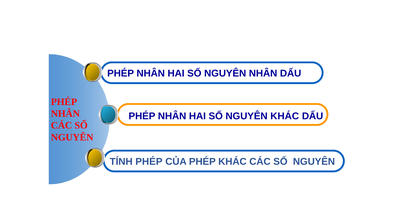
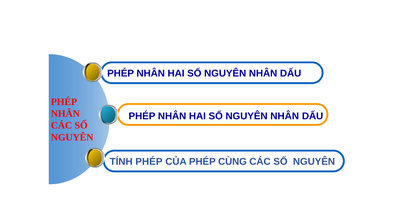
KHÁC: KHÁC -> NHÂN (285, 116)
PHÉP KHÁC: KHÁC -> CÙNG (232, 162)
